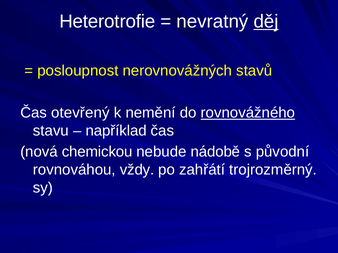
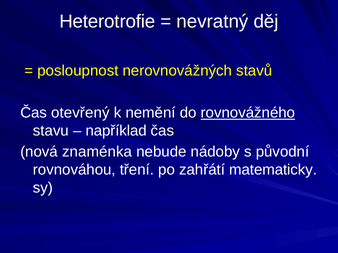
děj underline: present -> none (266, 21)
chemickou: chemickou -> znaménka (97, 152)
nádobě: nádobě -> nádoby (215, 152)
vždy: vždy -> tření (137, 170)
trojrozměrný: trojrozměrný -> matematicky (273, 170)
